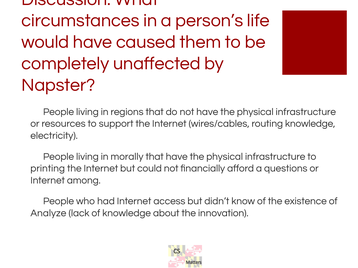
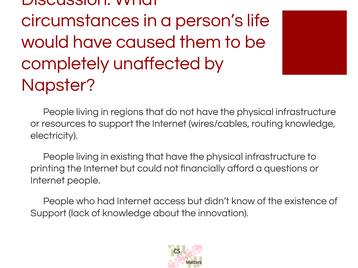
morally: morally -> existing (127, 157)
Internet among: among -> people (84, 181)
Analyze: Analyze -> Support (48, 213)
